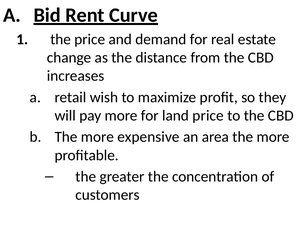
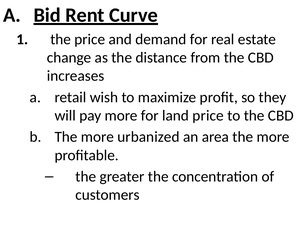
expensive: expensive -> urbanized (148, 137)
